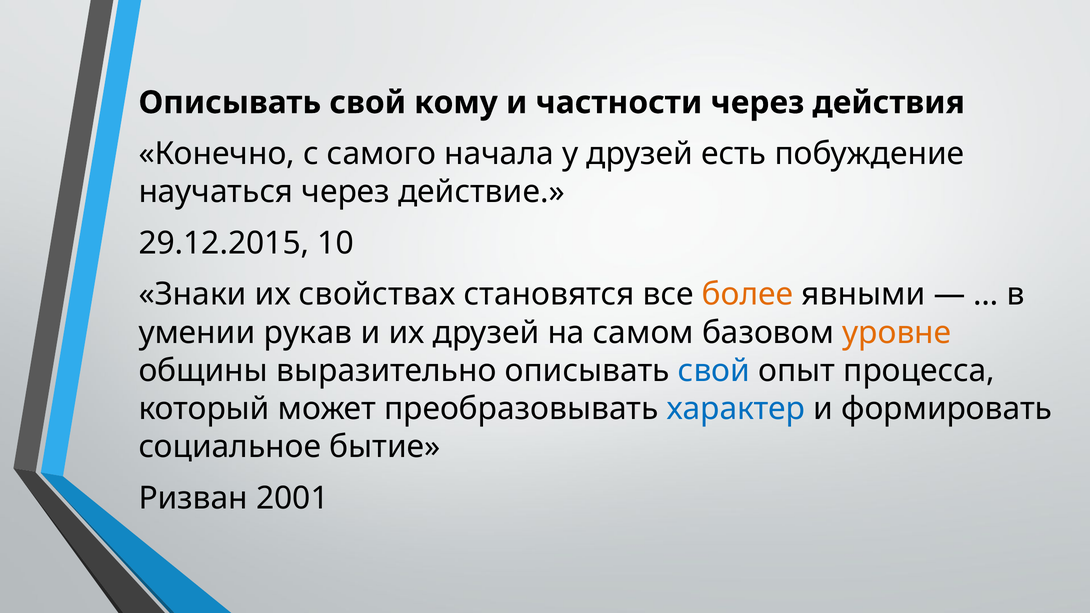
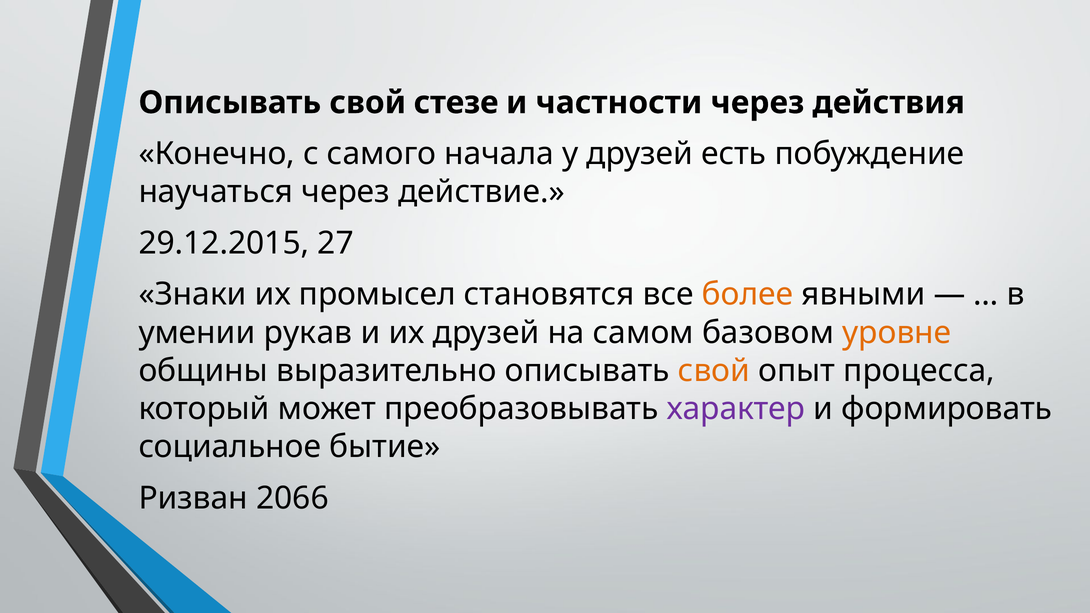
кому: кому -> стезе (456, 103)
10: 10 -> 27 (336, 243)
свойствах: свойствах -> промысел (377, 295)
свой colour: blue -> orange (714, 371)
характер colour: blue -> purple (736, 409)
2001: 2001 -> 2066 (292, 498)
